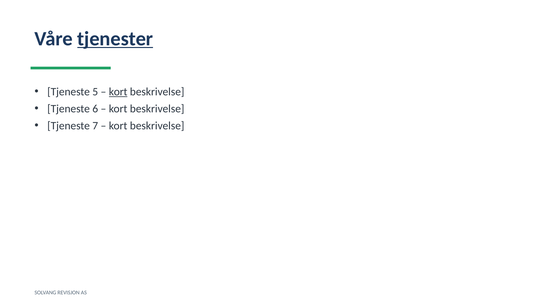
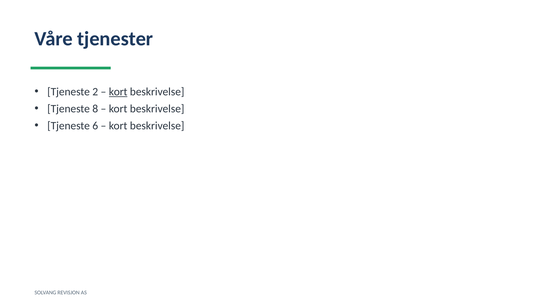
tjenester underline: present -> none (115, 39)
5: 5 -> 2 (95, 92)
6: 6 -> 8 (95, 109)
7: 7 -> 6 (95, 126)
